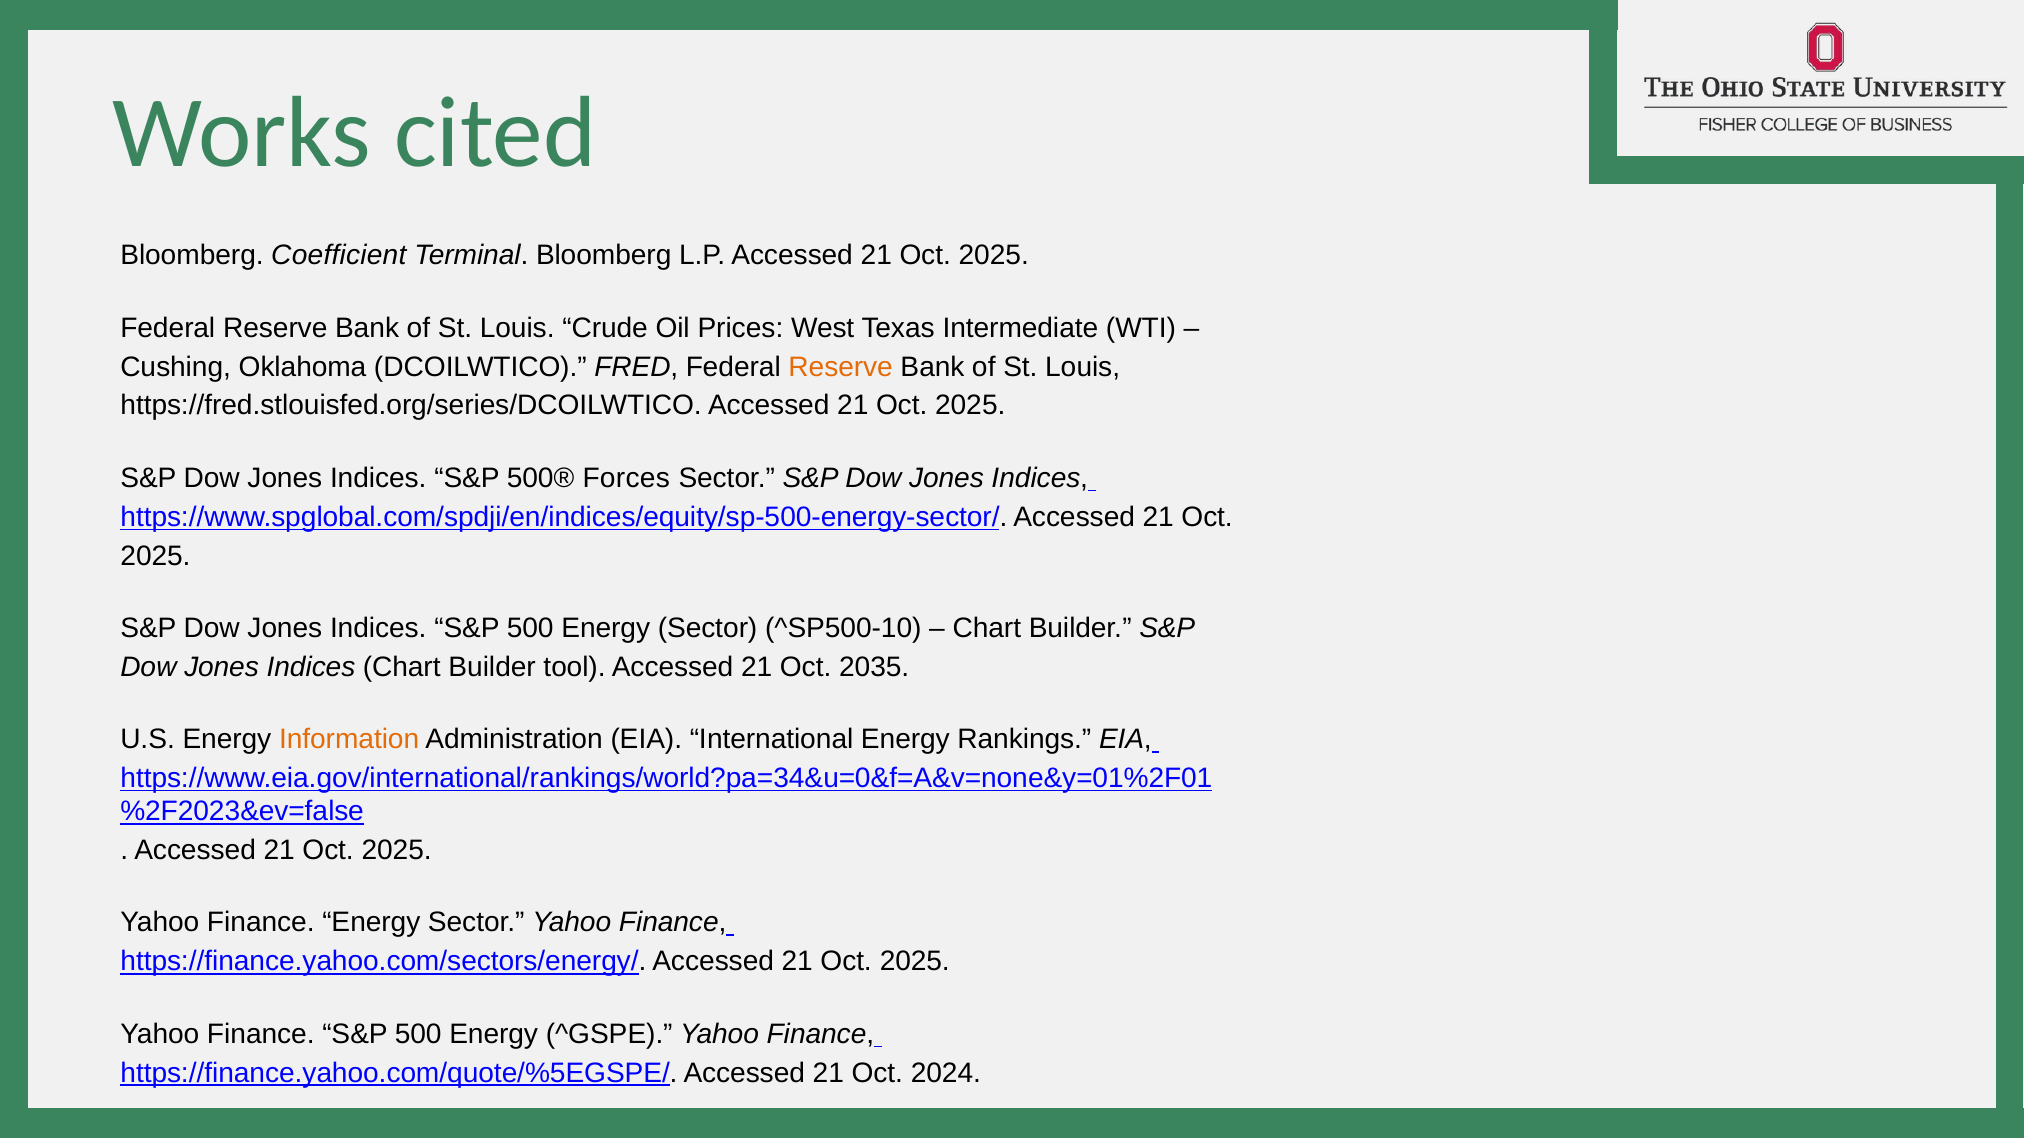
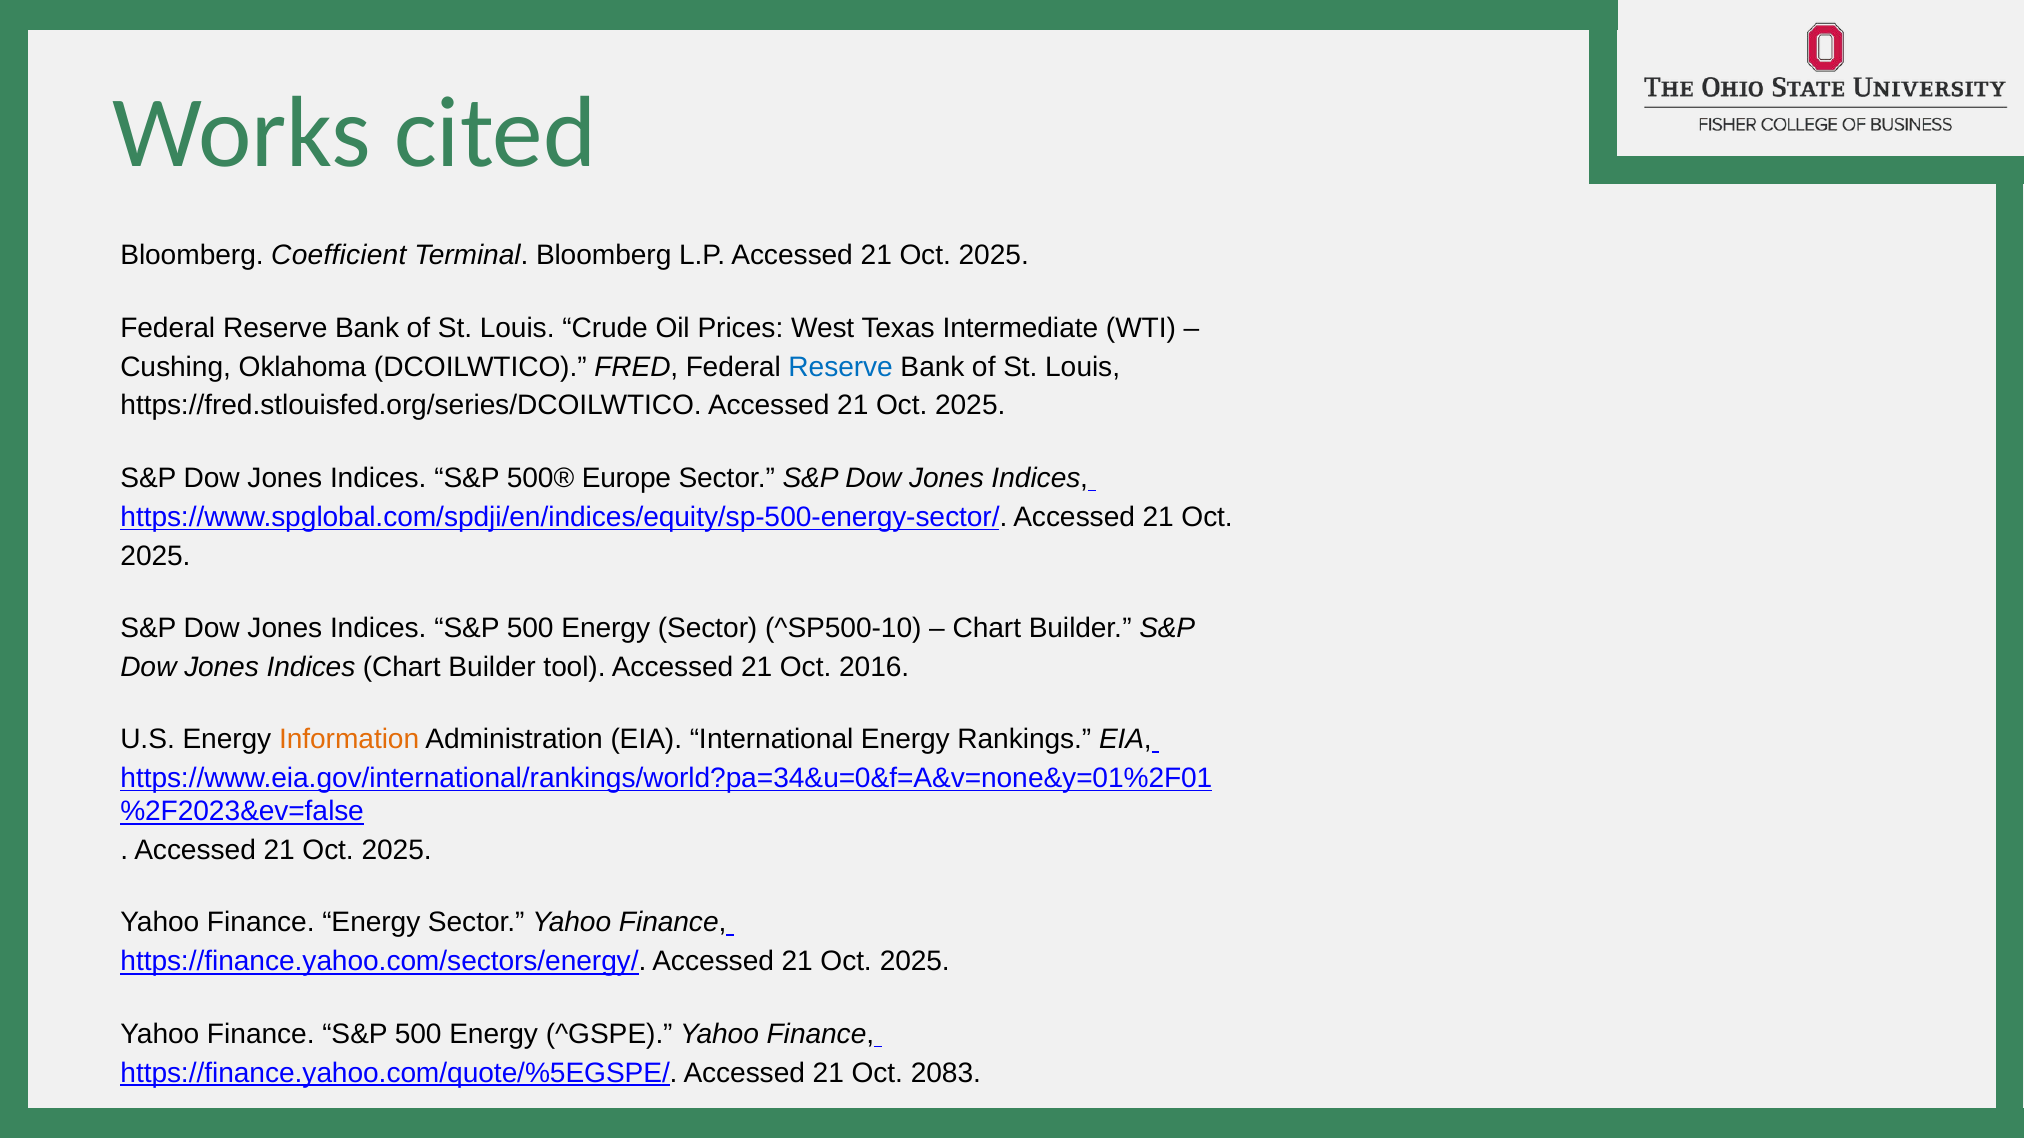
Reserve colour: orange -> blue (841, 367)
Forces: Forces -> Europe (626, 478)
2035: 2035 -> 2016 (874, 667)
2024: 2024 -> 2083 (946, 1073)
